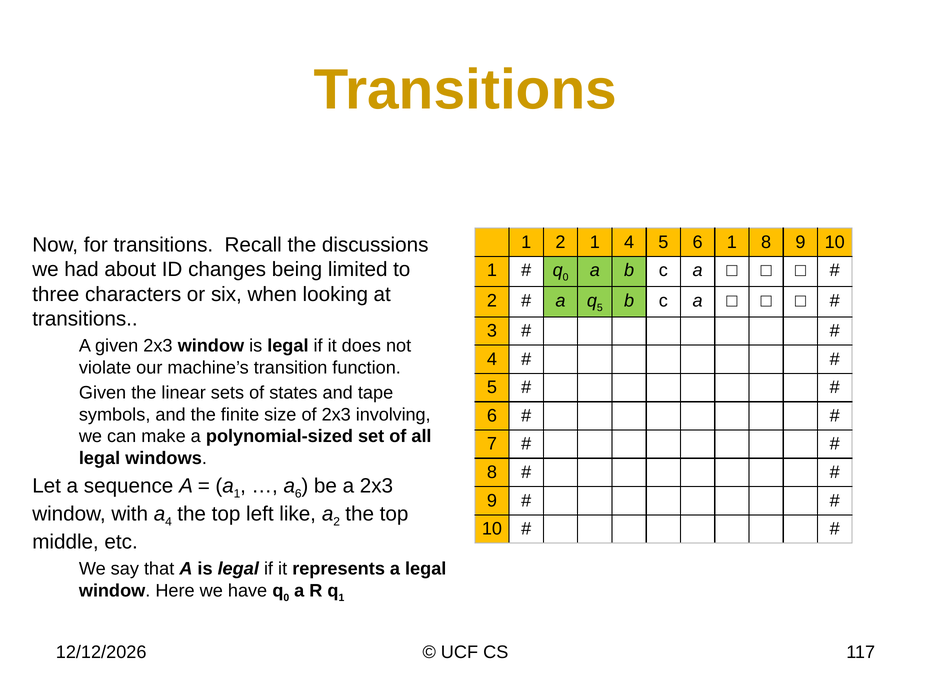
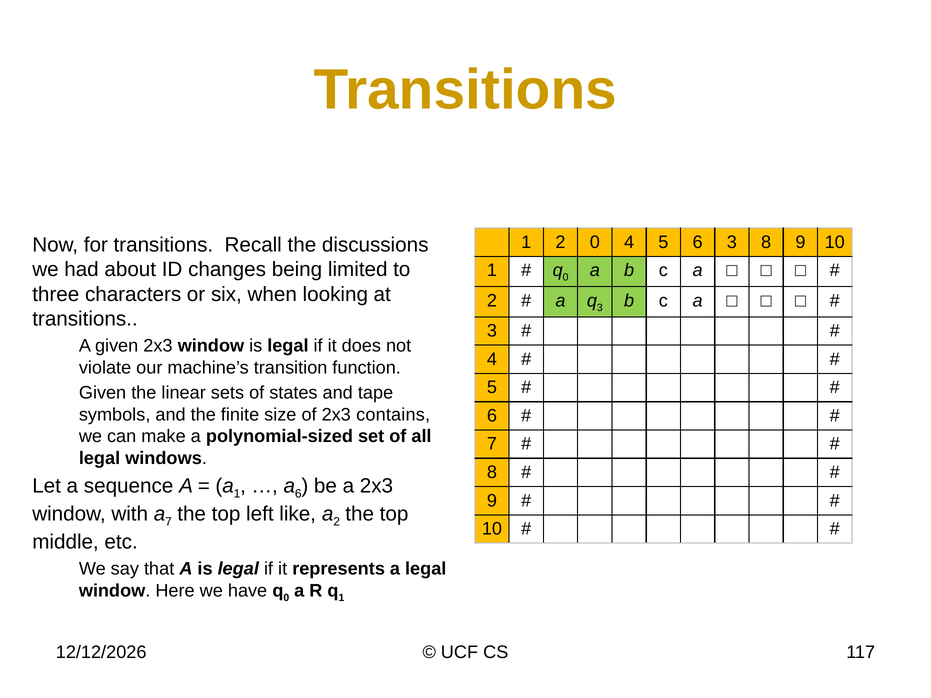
2 1: 1 -> 0 (595, 242)
6 1: 1 -> 3 (732, 242)
5: 5 -> 3 (600, 308)
involving: involving -> contains (393, 415)
a 4: 4 -> 7 (169, 522)
